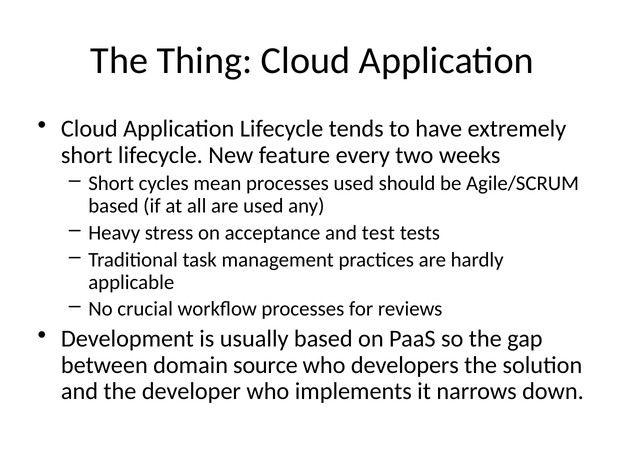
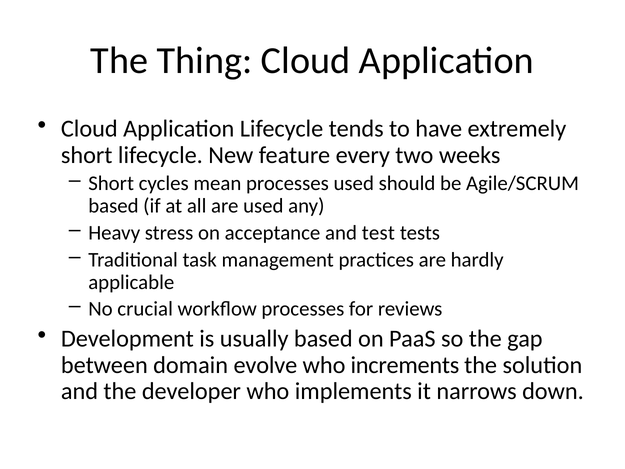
source: source -> evolve (265, 365)
developers: developers -> increments (405, 365)
